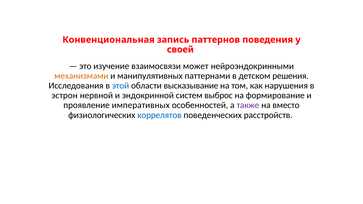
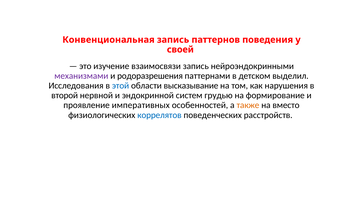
взаимосвязи может: может -> запись (196, 66)
механизмами colour: orange -> purple (81, 76)
манипулятивных: манипулятивных -> родоразрешения (150, 76)
решения: решения -> выделил (290, 76)
эстрон: эстрон -> второй (65, 96)
выброс: выброс -> грудью (219, 96)
также colour: purple -> orange (248, 105)
